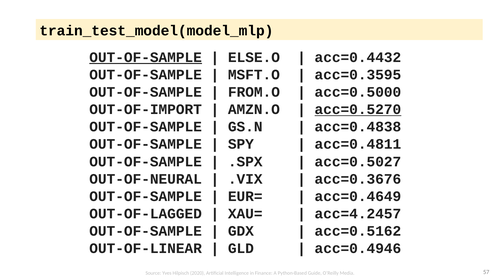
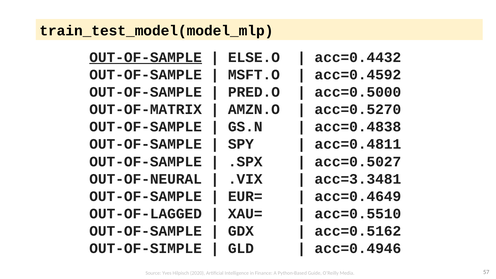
acc=0.3595: acc=0.3595 -> acc=0.4592 (358, 75)
FROM.O: FROM.O -> PRED.O (254, 92)
OUT-OF-IMPORT: OUT-OF-IMPORT -> OUT-OF-MATRIX (146, 109)
acc=0.5270 underline: present -> none (358, 109)
acc=0.3676: acc=0.3676 -> acc=3.3481 (358, 179)
acc=4.2457: acc=4.2457 -> acc=0.5510 (358, 214)
OUT-OF-LINEAR: OUT-OF-LINEAR -> OUT-OF-SIMPLE (146, 248)
